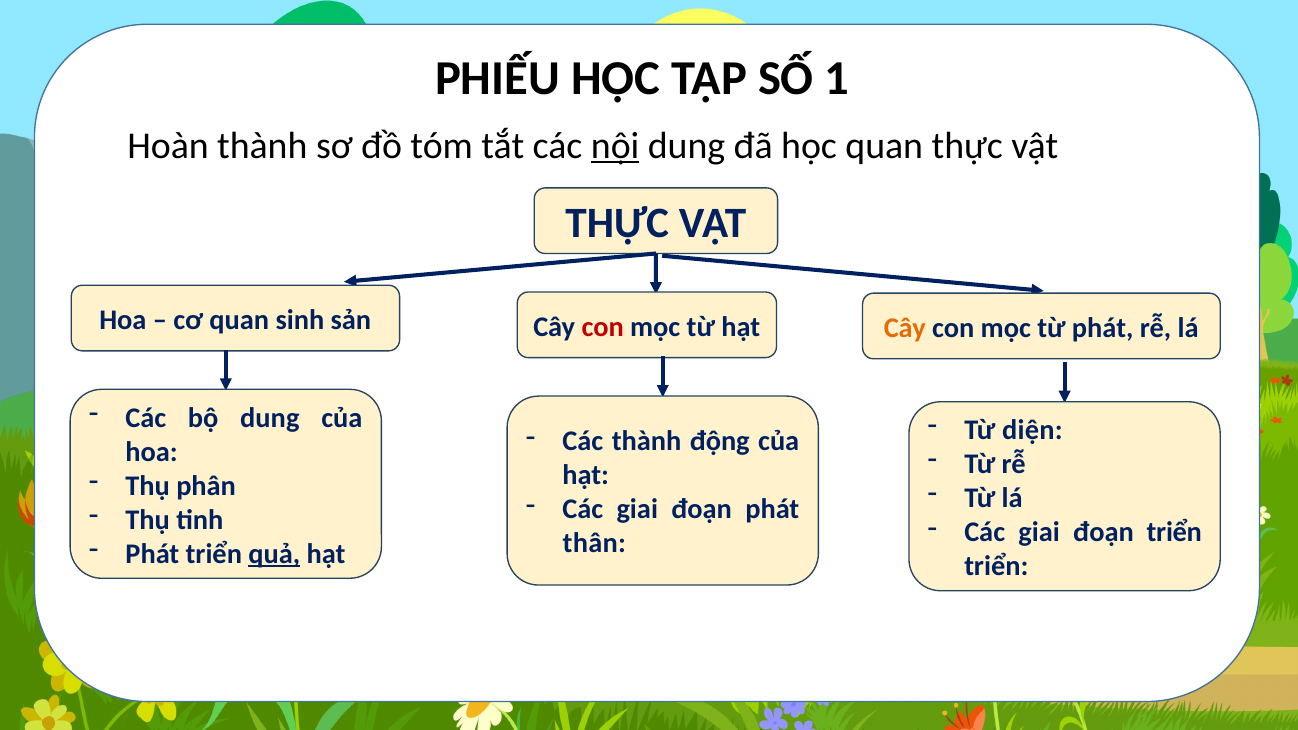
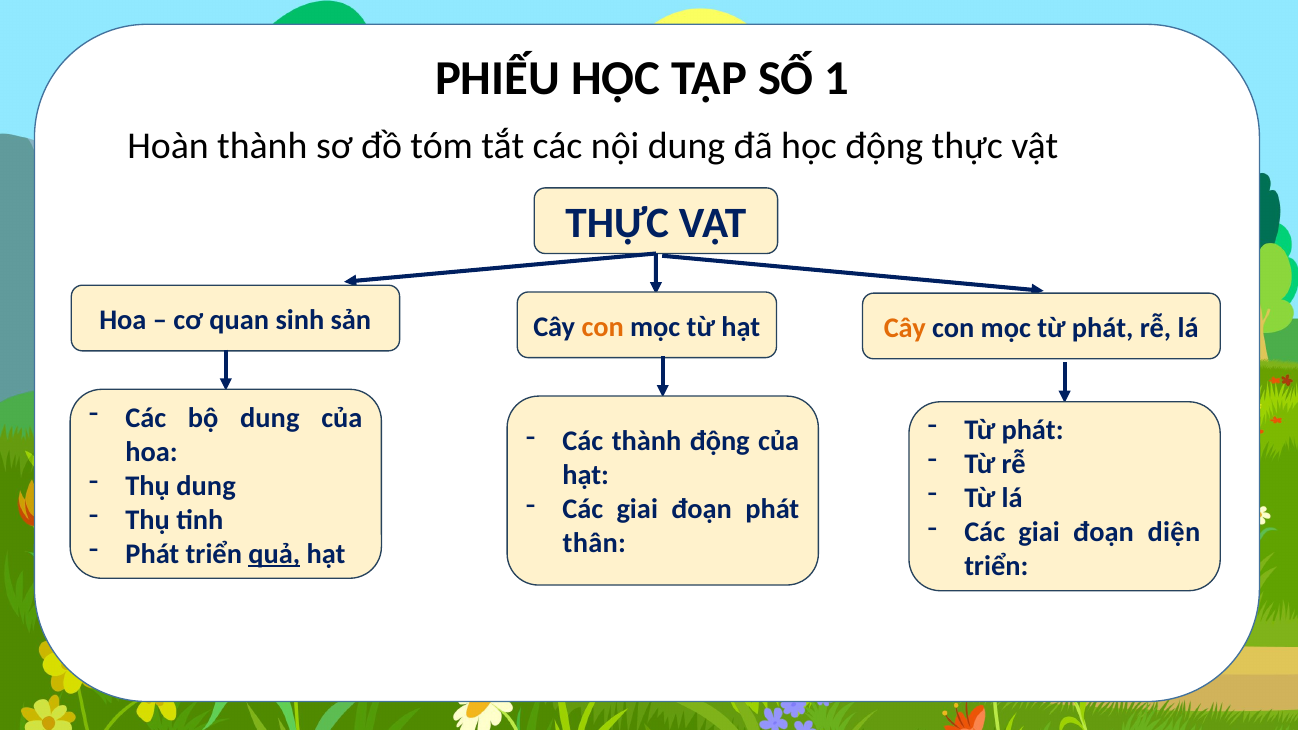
nội underline: present -> none (615, 146)
học quan: quan -> động (884, 146)
con colour: red -> orange (603, 327)
diện: diện -> phát (1033, 430)
Thụ phân: phân -> dung (206, 486)
đoạn triển: triển -> diện (1174, 532)
